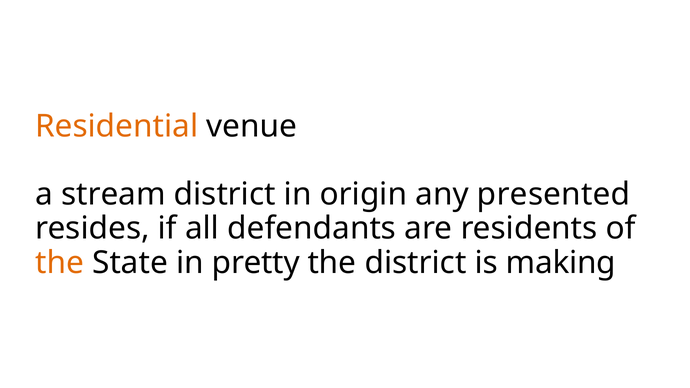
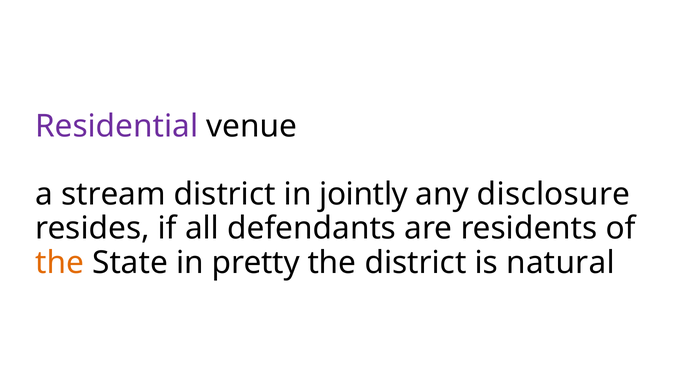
Residential colour: orange -> purple (117, 126)
origin: origin -> jointly (364, 194)
presented: presented -> disclosure (554, 194)
making: making -> natural (561, 263)
